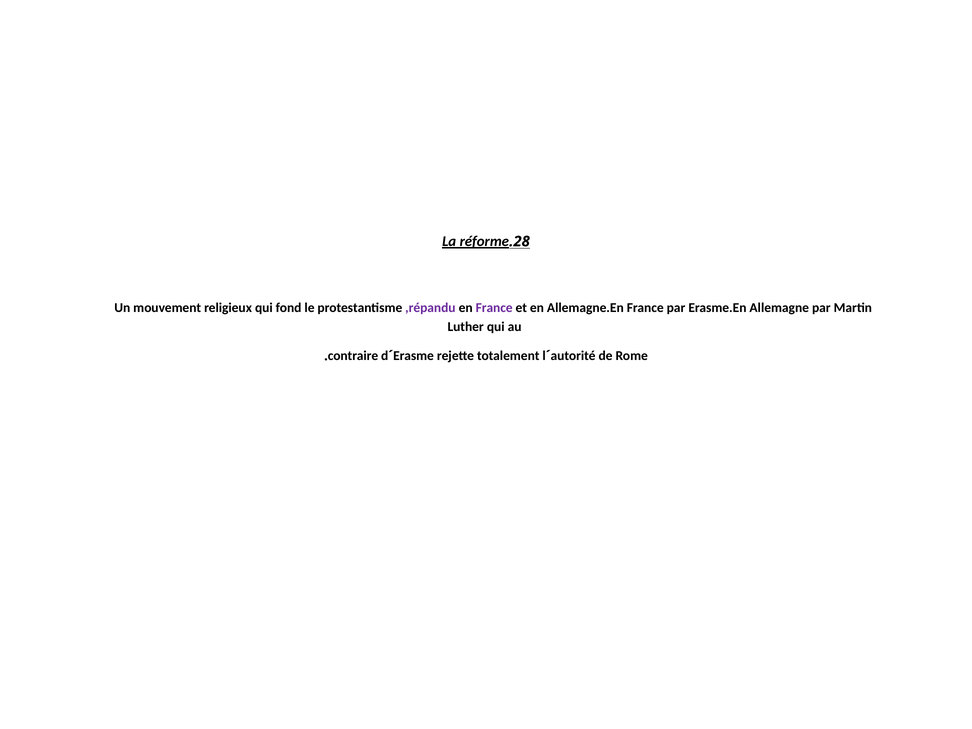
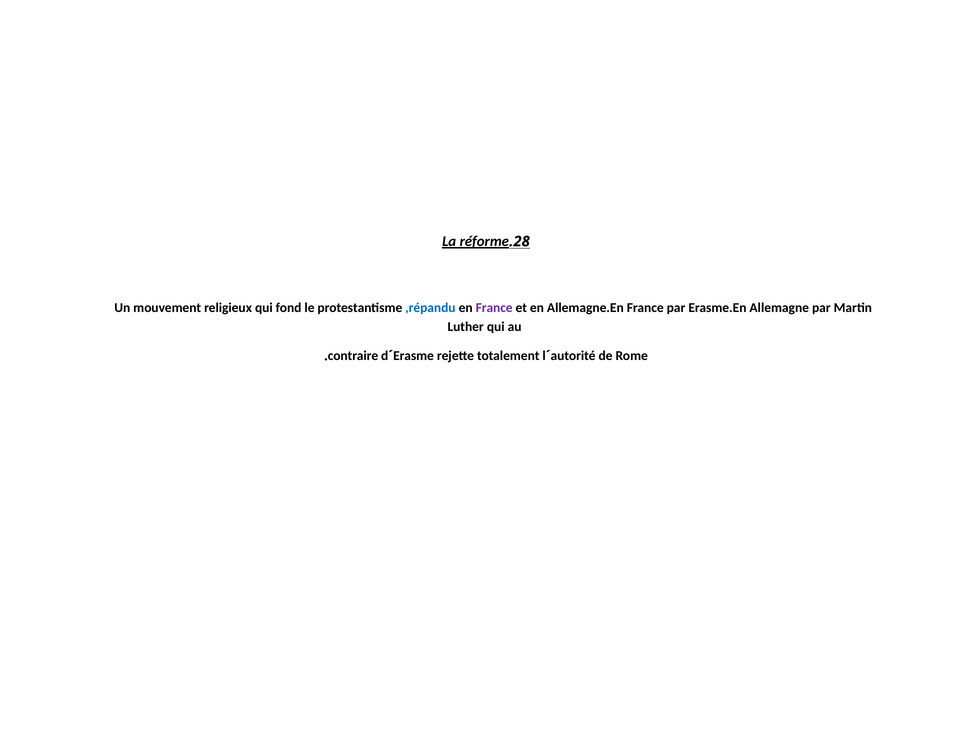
,répandu colour: purple -> blue (430, 308)
